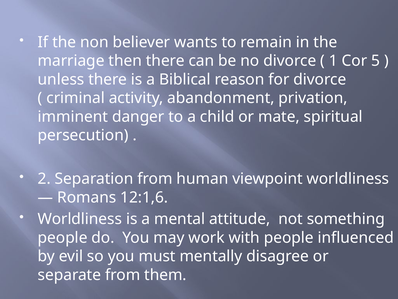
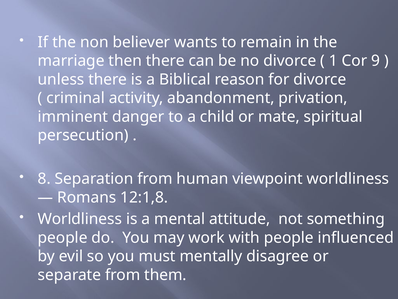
5: 5 -> 9 (376, 61)
2: 2 -> 8 (44, 178)
12:1,6: 12:1,6 -> 12:1,8 (144, 197)
